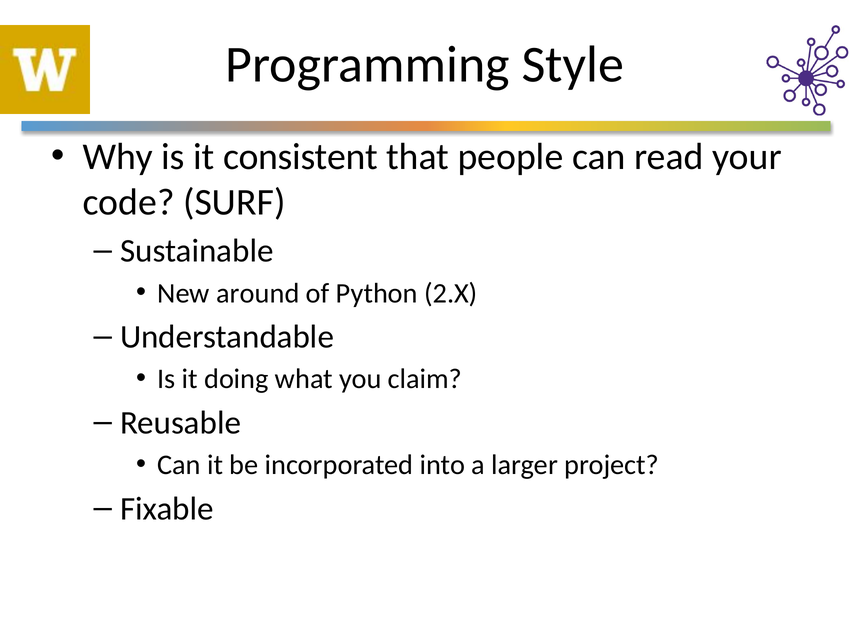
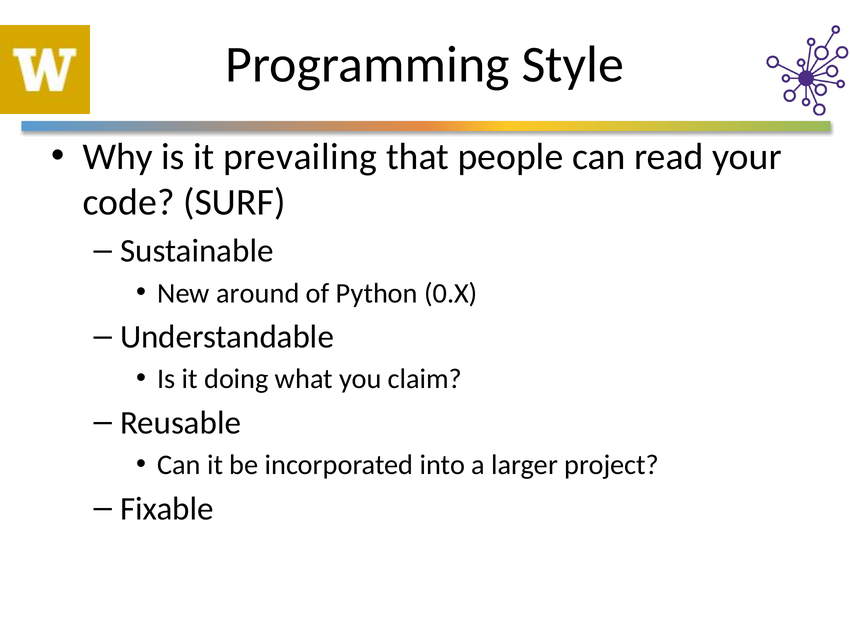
consistent: consistent -> prevailing (300, 157)
2.X: 2.X -> 0.X (451, 293)
